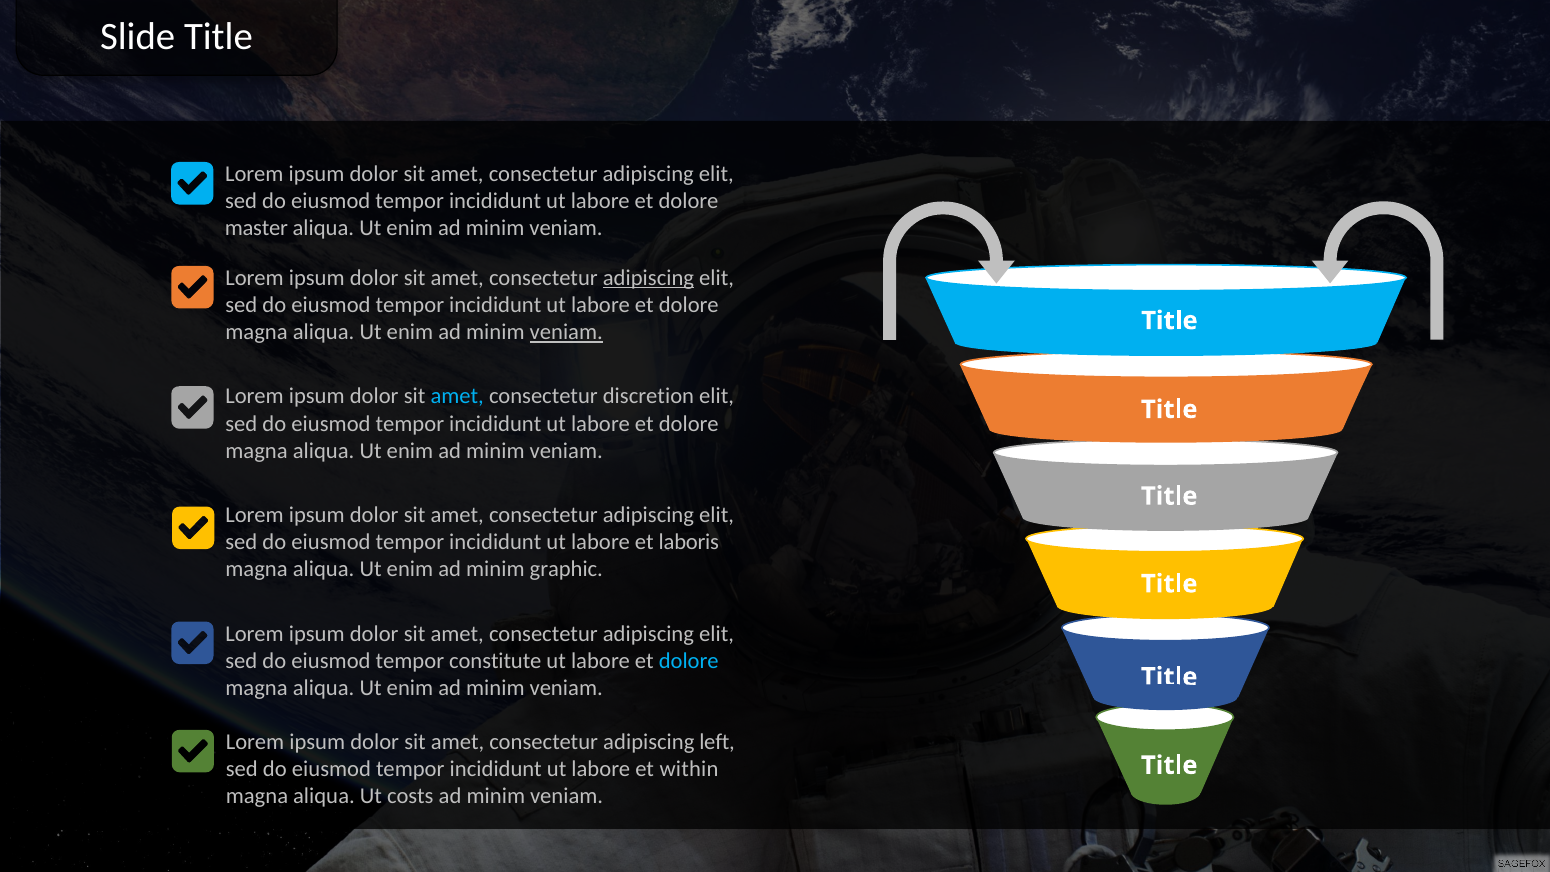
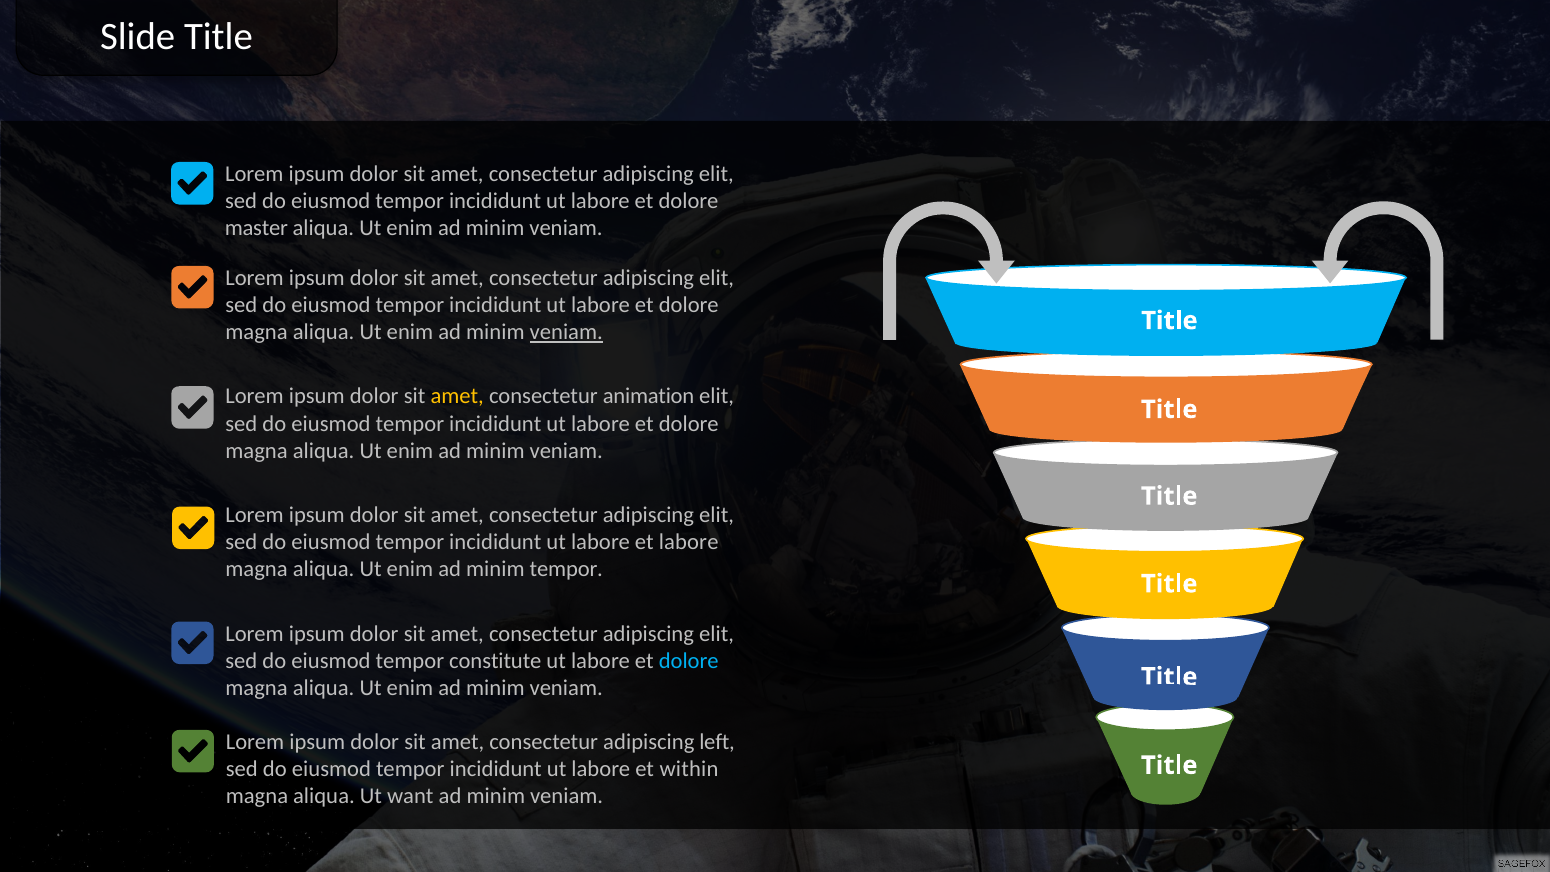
adipiscing underline: present -> none (648, 278)
amet colour: light blue -> yellow (457, 396)
discretion: discretion -> animation (649, 396)
et laboris: laboris -> labore (689, 542)
minim graphic: graphic -> tempor (566, 569)
costs: costs -> want (410, 796)
